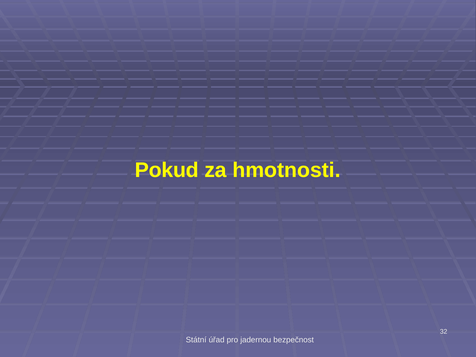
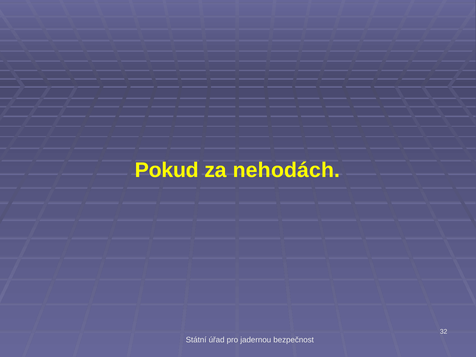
hmotnosti: hmotnosti -> nehodách (286, 170)
